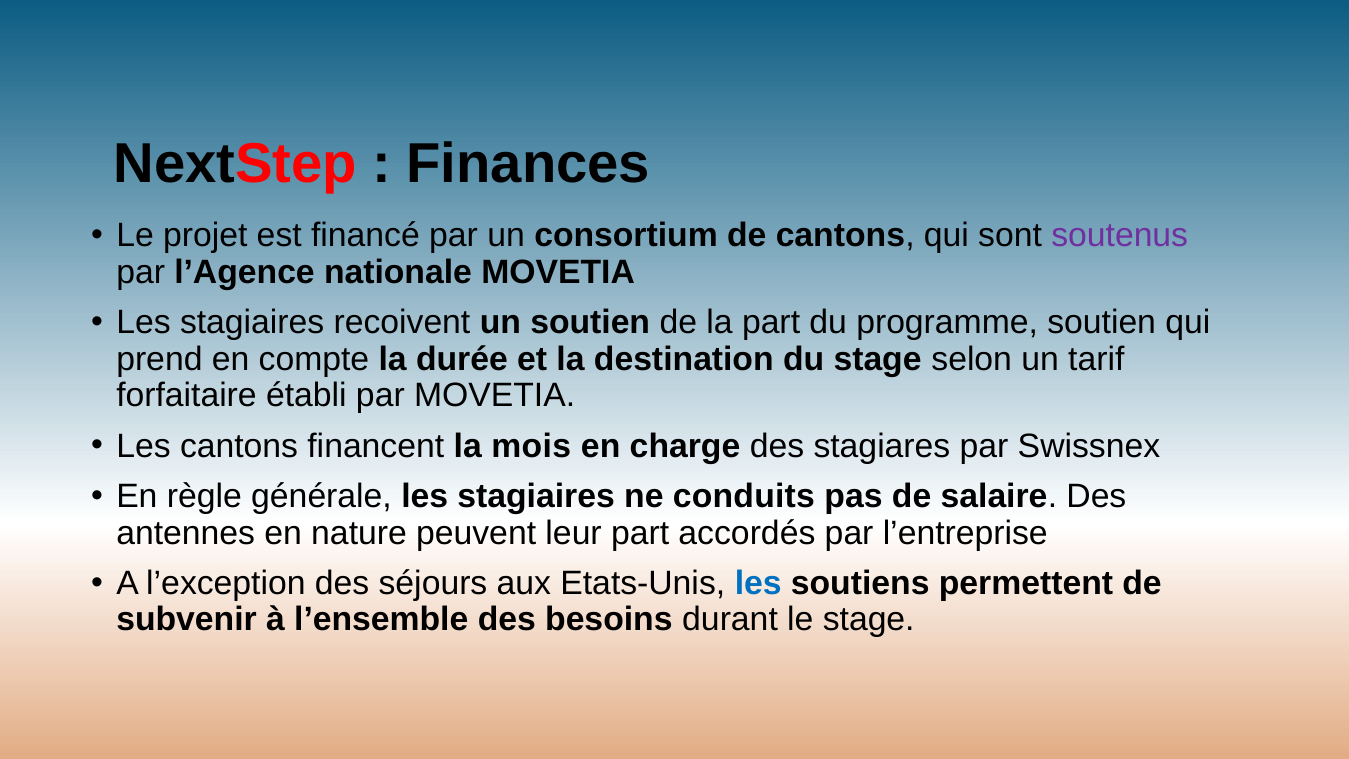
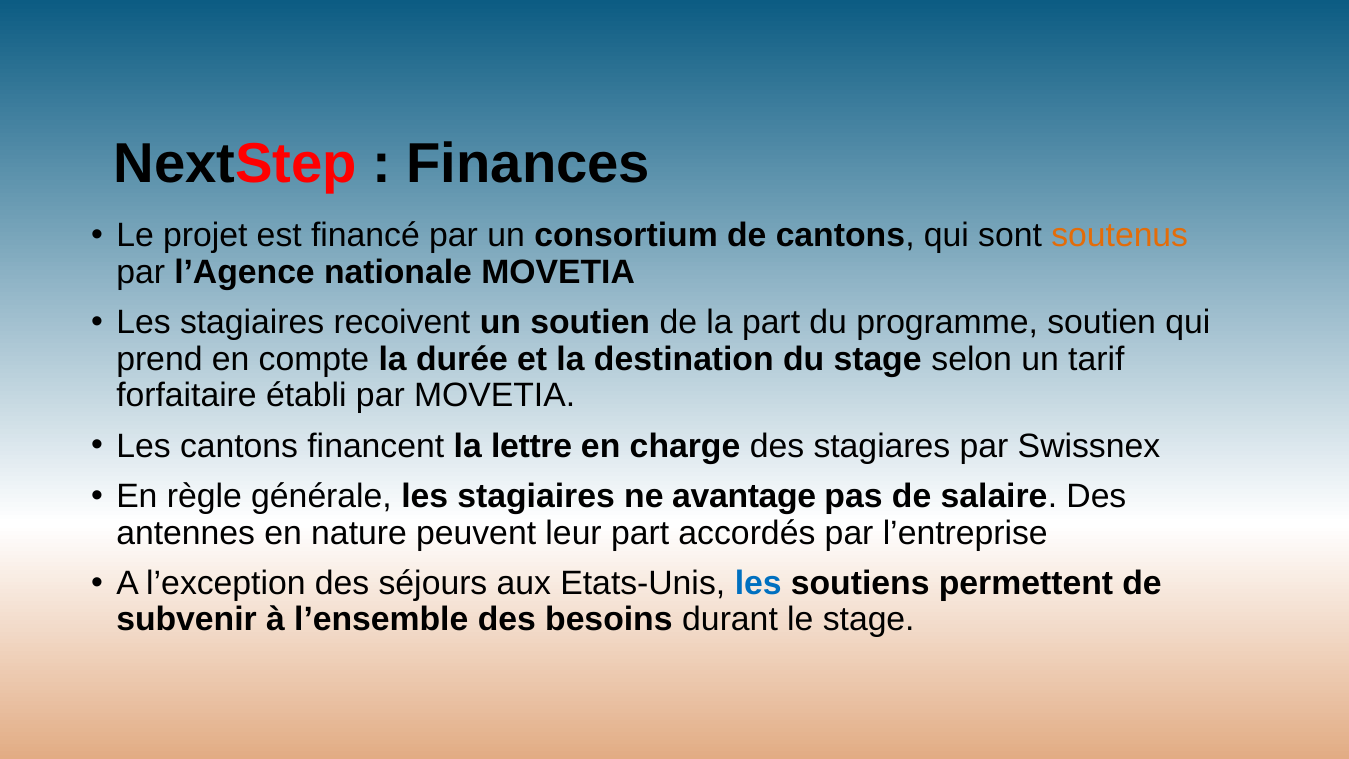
soutenus colour: purple -> orange (1120, 236)
mois: mois -> lettre (532, 446)
conduits: conduits -> avantage (744, 496)
